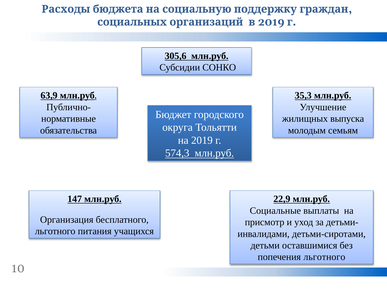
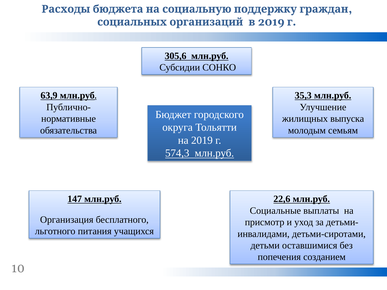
22,9: 22,9 -> 22,6 (282, 199)
попечения льготного: льготного -> созданием (324, 257)
